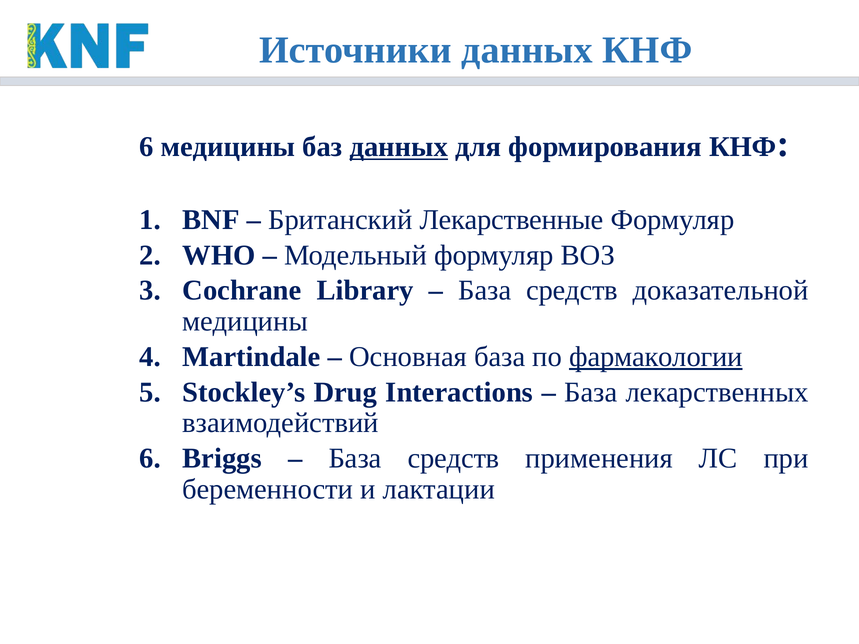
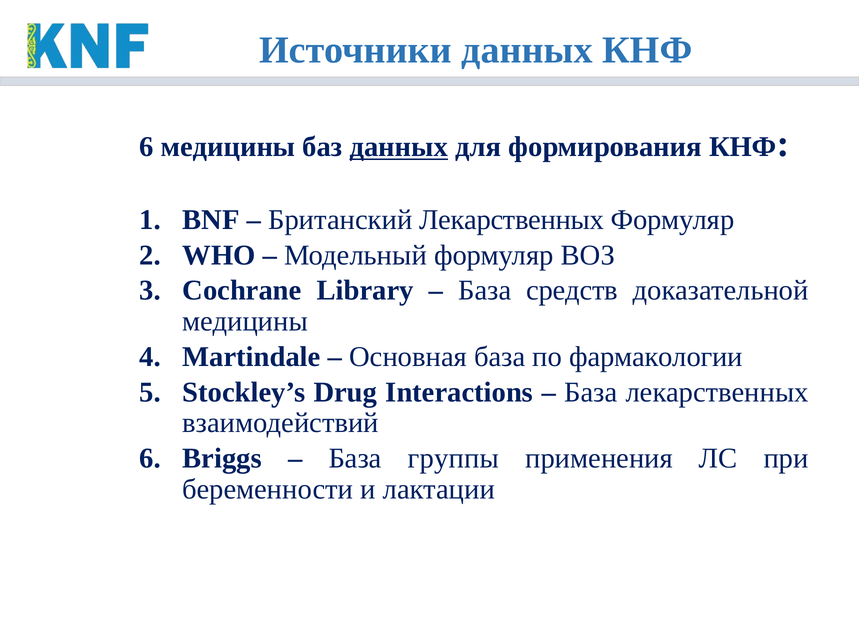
Британский Лекарственные: Лекарственные -> Лекарственных (512, 220)
фармакологии underline: present -> none (656, 357)
средств: средств -> группы (453, 458)
